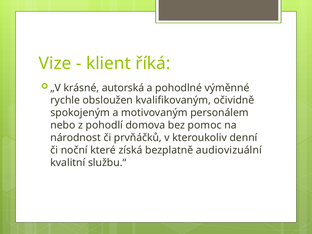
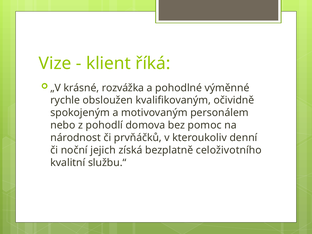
autorská: autorská -> rozvážka (123, 88)
které: které -> jejich (103, 150)
audiovizuální: audiovizuální -> celoživotního (229, 150)
